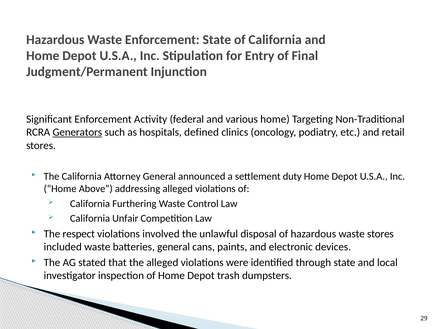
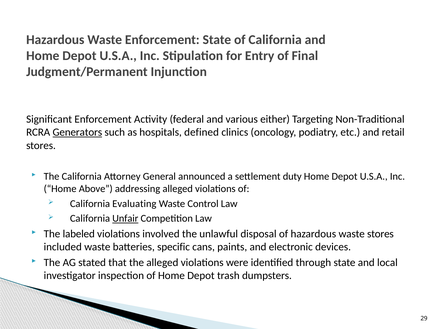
various home: home -> either (275, 119)
Furthering: Furthering -> Evaluating (134, 203)
Unfair underline: none -> present (125, 218)
respect: respect -> labeled (79, 233)
batteries general: general -> specific (174, 247)
